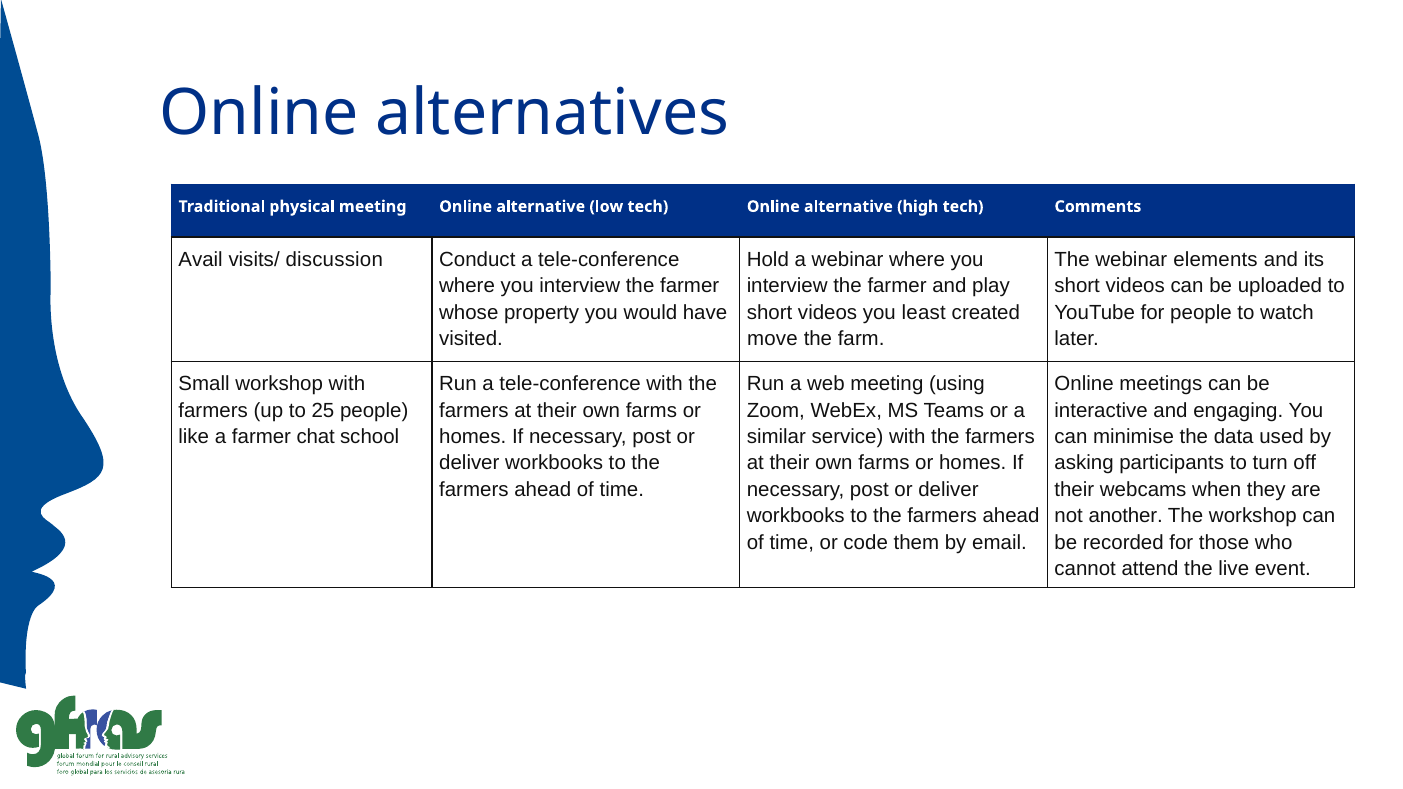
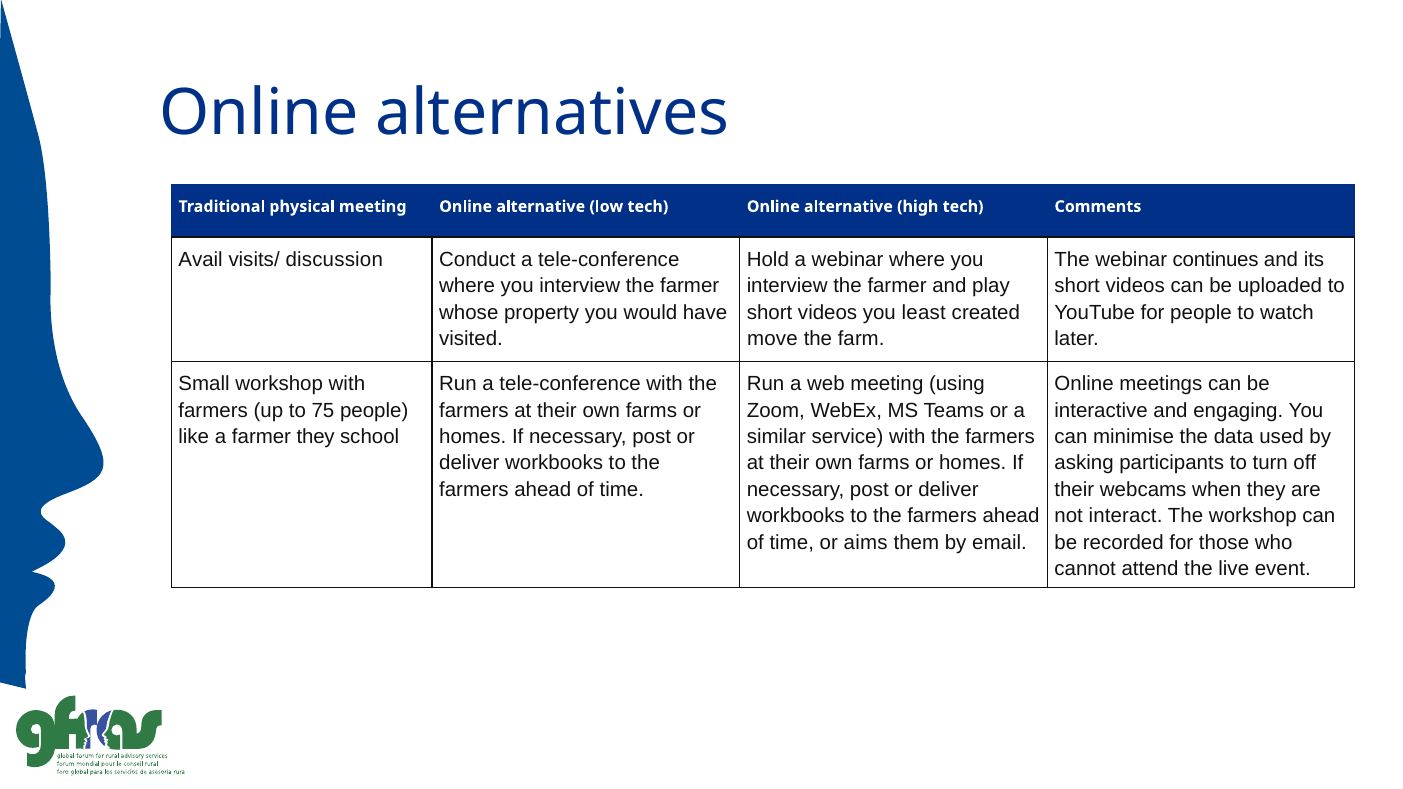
elements: elements -> continues (1216, 260)
25: 25 -> 75 (323, 410)
farmer chat: chat -> they (316, 437)
another: another -> interact (1126, 516)
code: code -> aims (866, 543)
